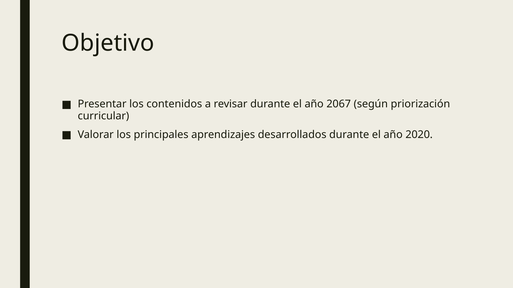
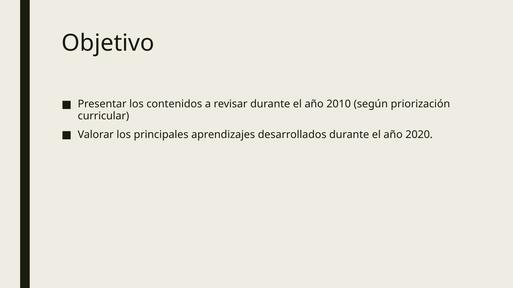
2067: 2067 -> 2010 (339, 104)
